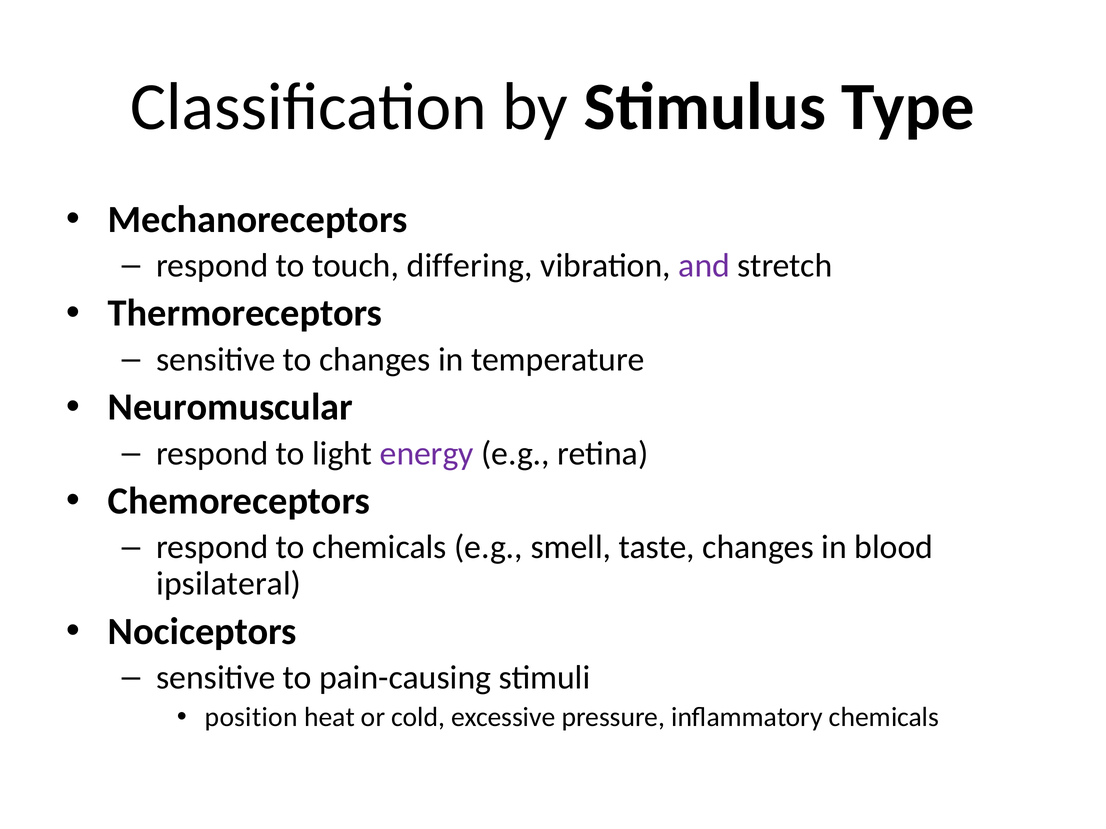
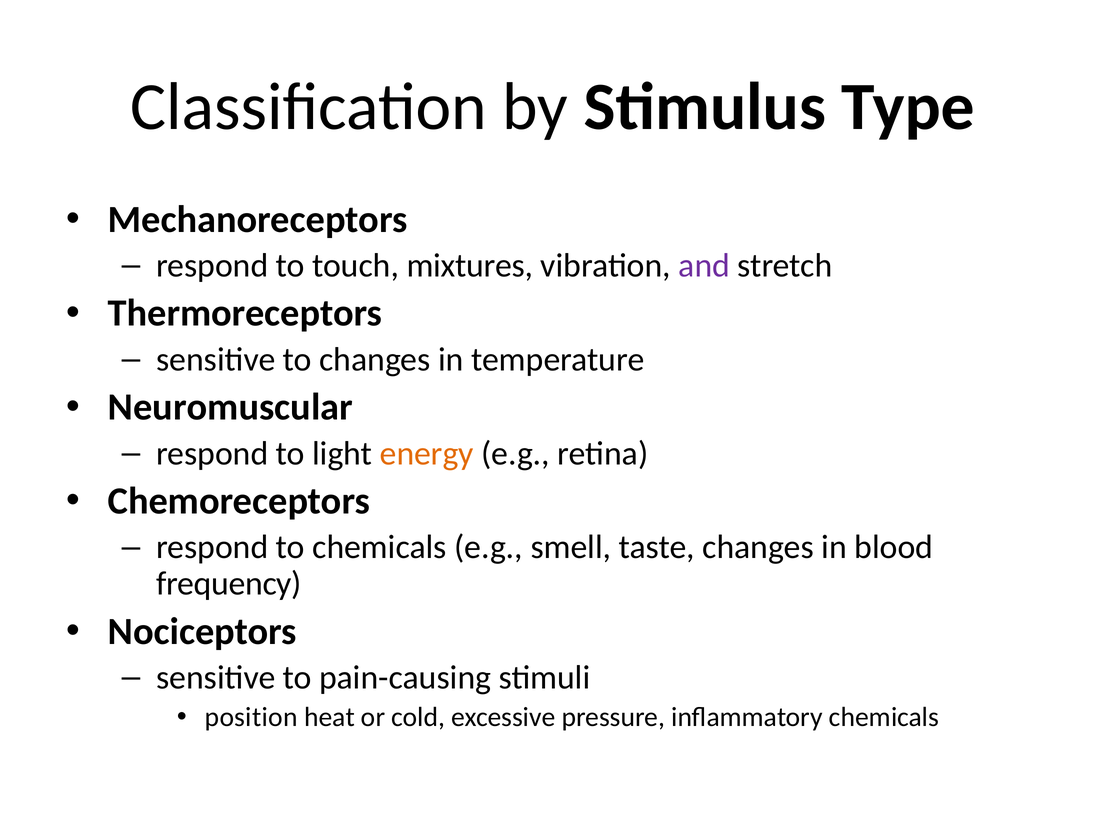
differing: differing -> mixtures (470, 266)
energy colour: purple -> orange (427, 454)
ipsilateral: ipsilateral -> frequency (229, 584)
